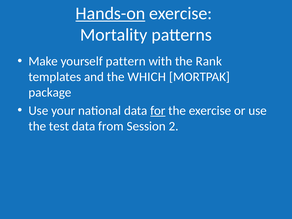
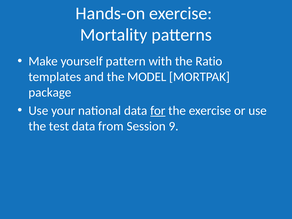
Hands-on underline: present -> none (110, 13)
Rank: Rank -> Ratio (209, 61)
WHICH: WHICH -> MODEL (147, 77)
2: 2 -> 9 (174, 126)
